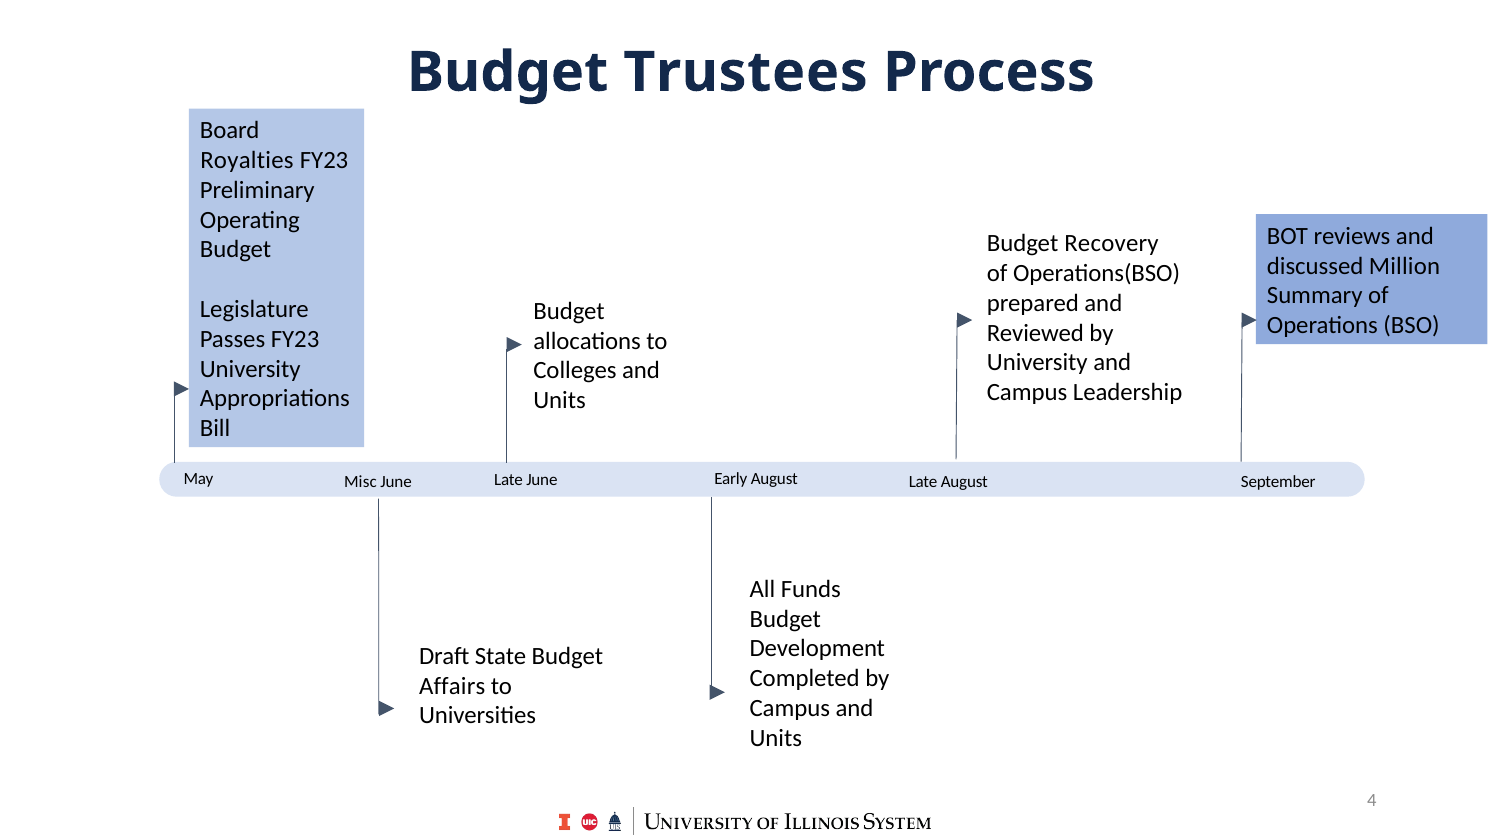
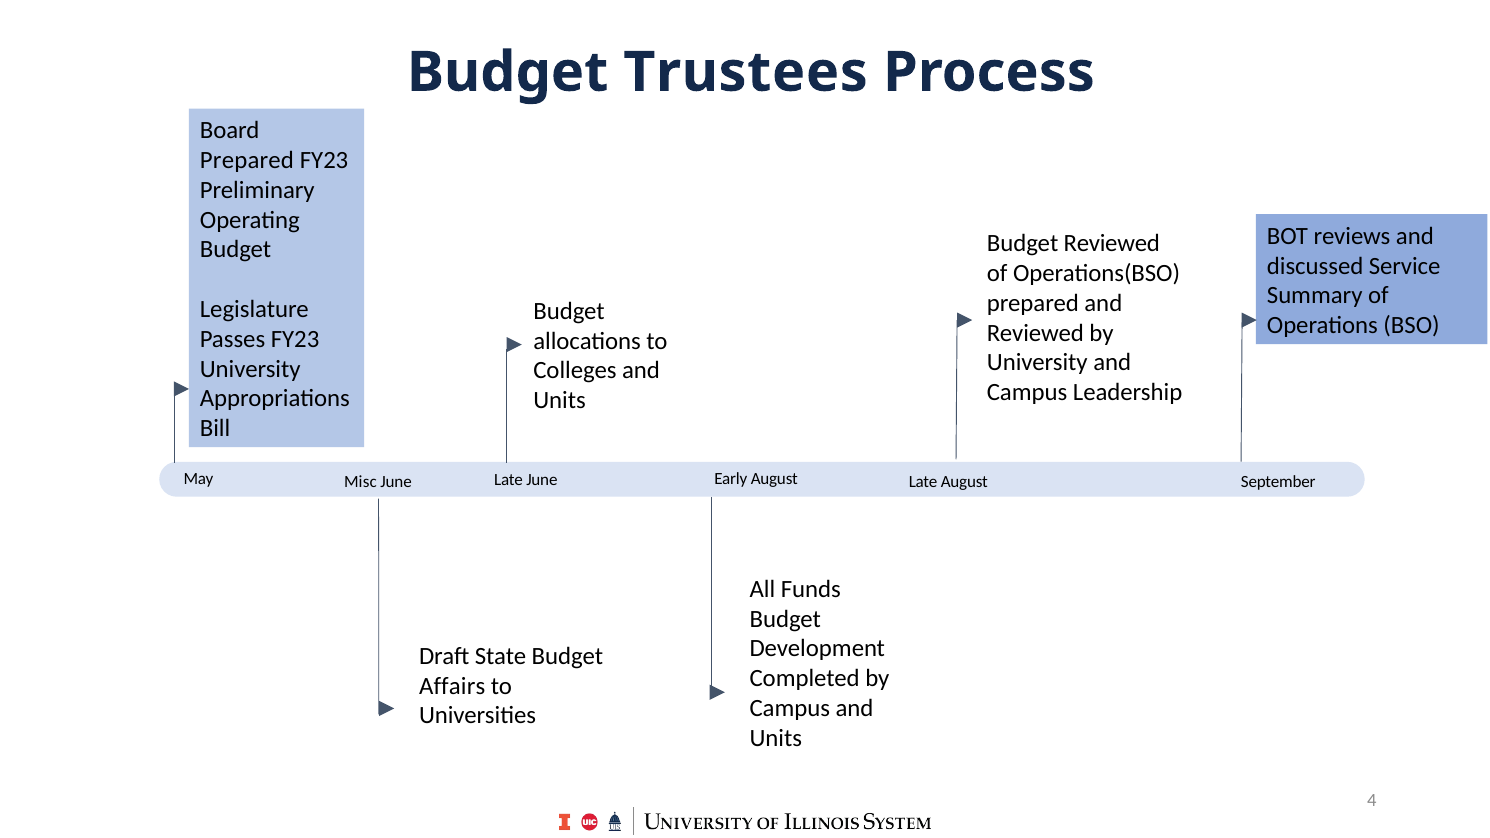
Royalties: Royalties -> Prepared (247, 160)
Budget Recovery: Recovery -> Reviewed (1112, 244)
Million: Million -> Service (1405, 266)
